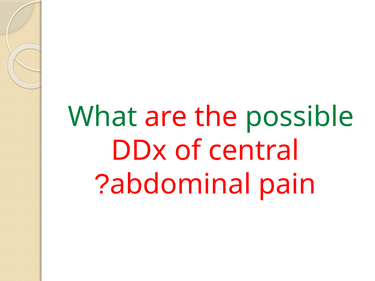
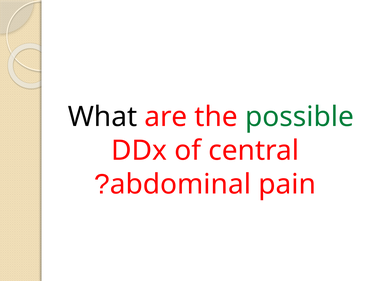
What colour: green -> black (102, 117)
